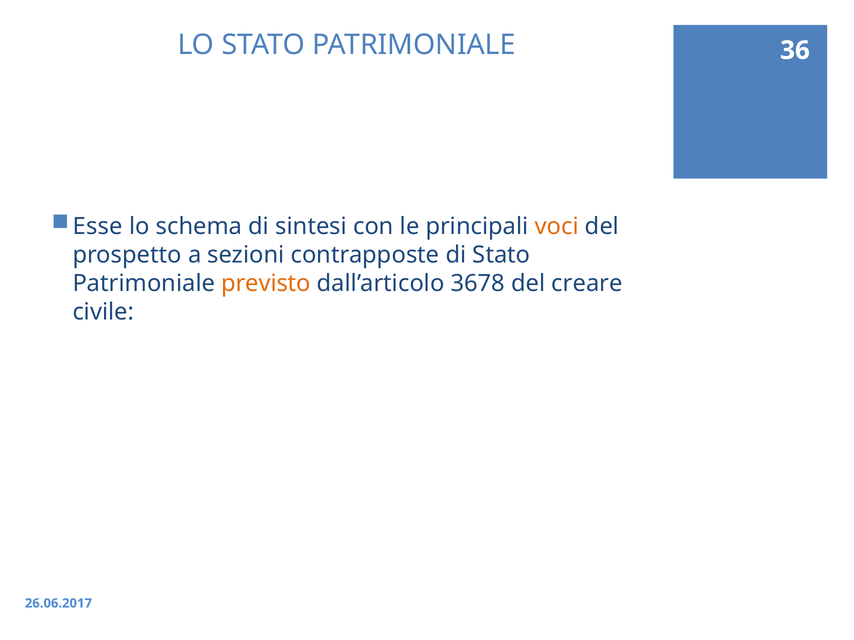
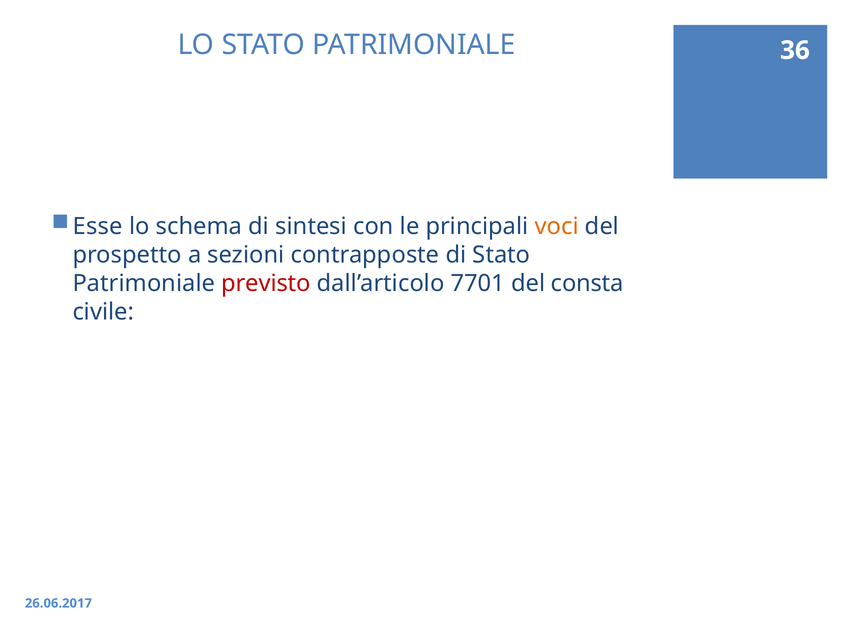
previsto colour: orange -> red (266, 284)
3678: 3678 -> 7701 (478, 284)
creare: creare -> consta (587, 284)
